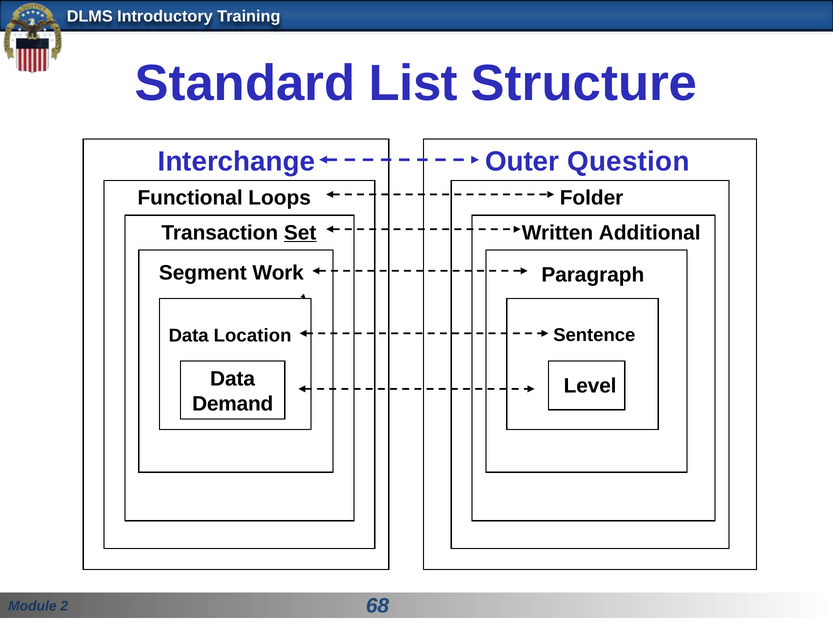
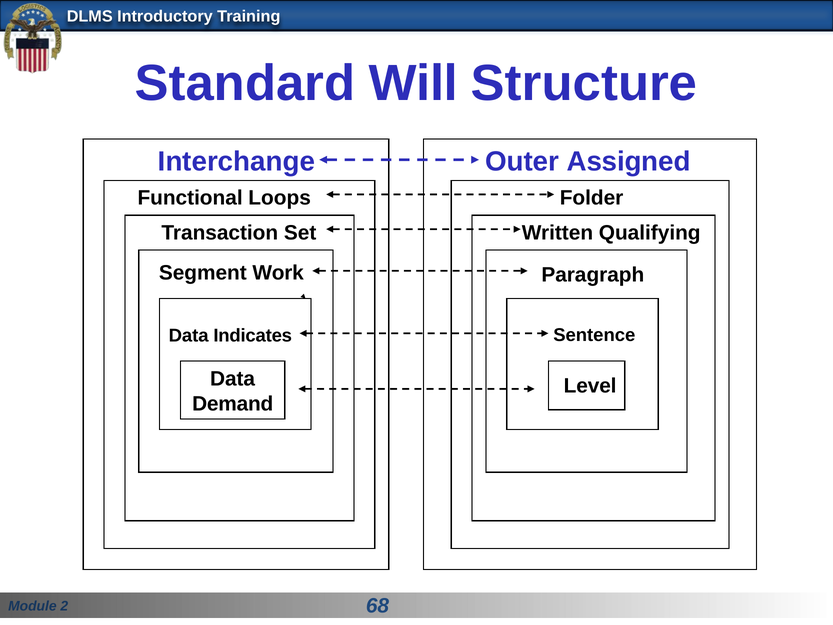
List: List -> Will (413, 83)
Question: Question -> Assigned (629, 161)
Set underline: present -> none (300, 233)
Additional: Additional -> Qualifying (650, 233)
Location: Location -> Indicates (253, 336)
